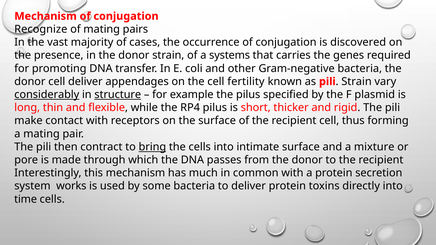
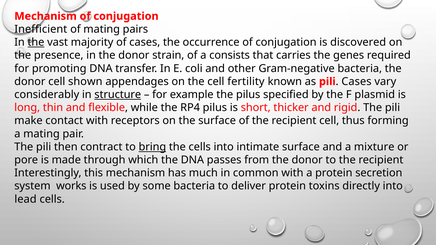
Recognize: Recognize -> Inefficient (41, 29)
the underline: none -> present (36, 42)
systems: systems -> consists (230, 55)
cell deliver: deliver -> shown (85, 82)
Strain: Strain -> Cases (356, 82)
considerably underline: present -> none (47, 95)
time: time -> lead (25, 199)
